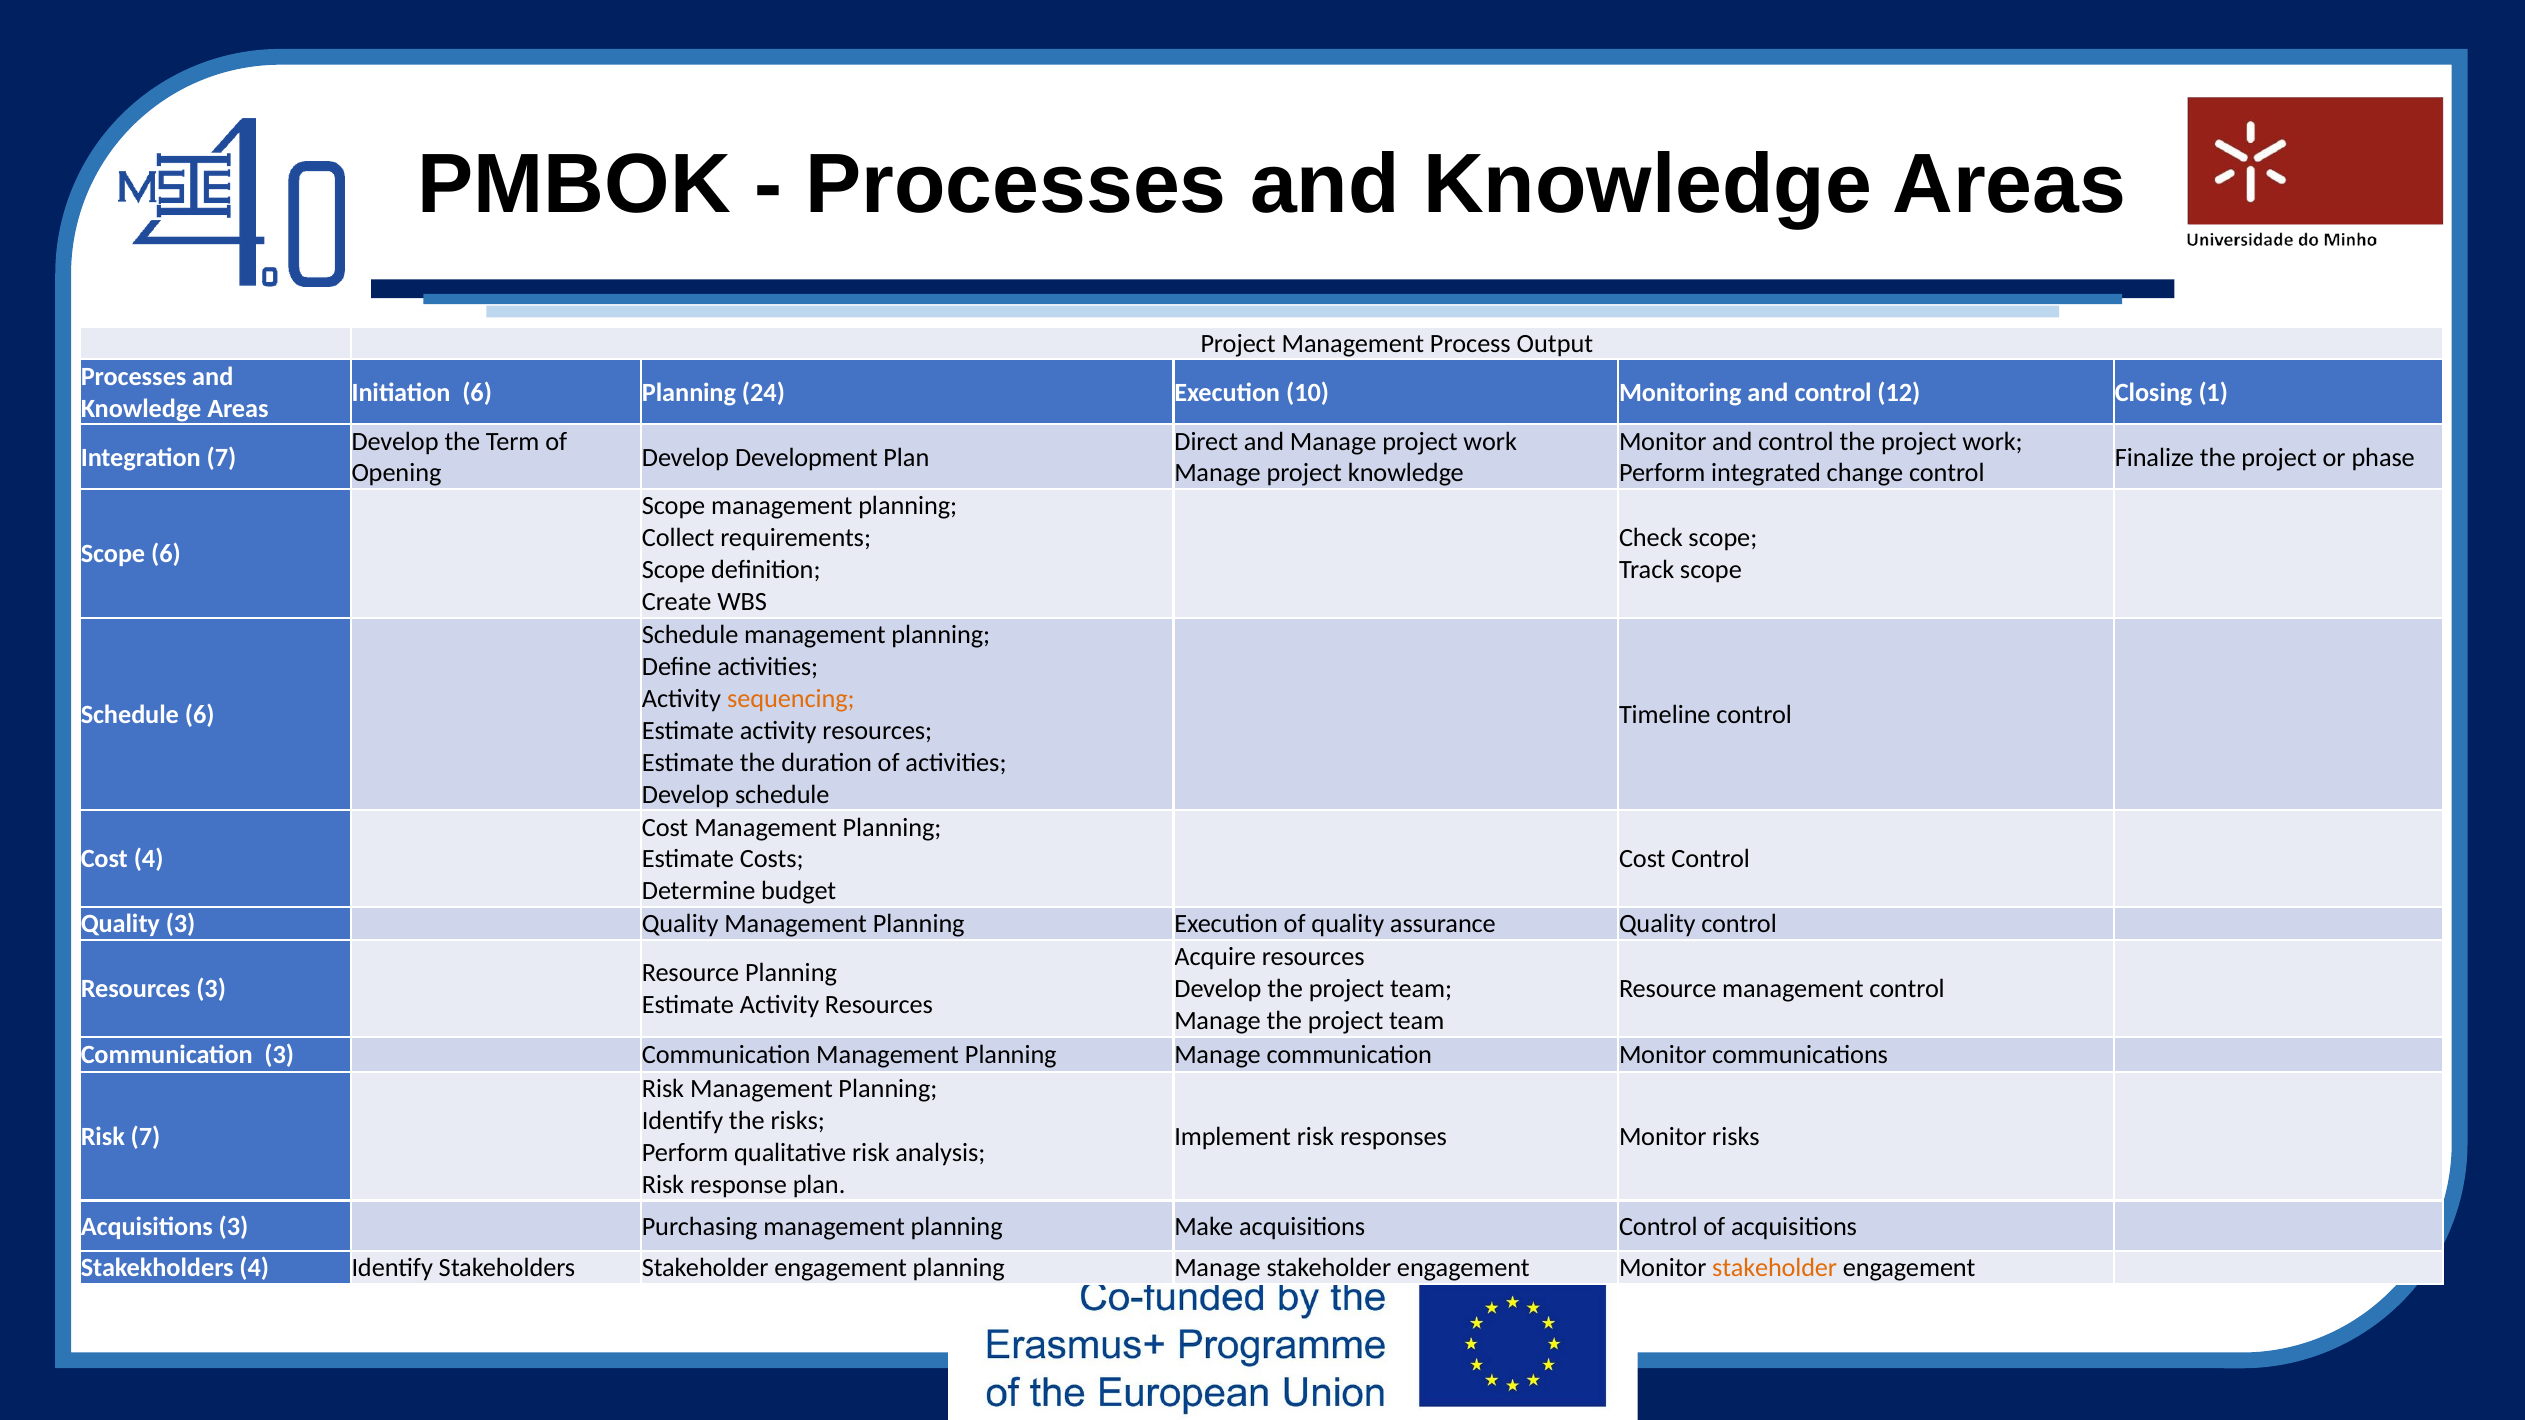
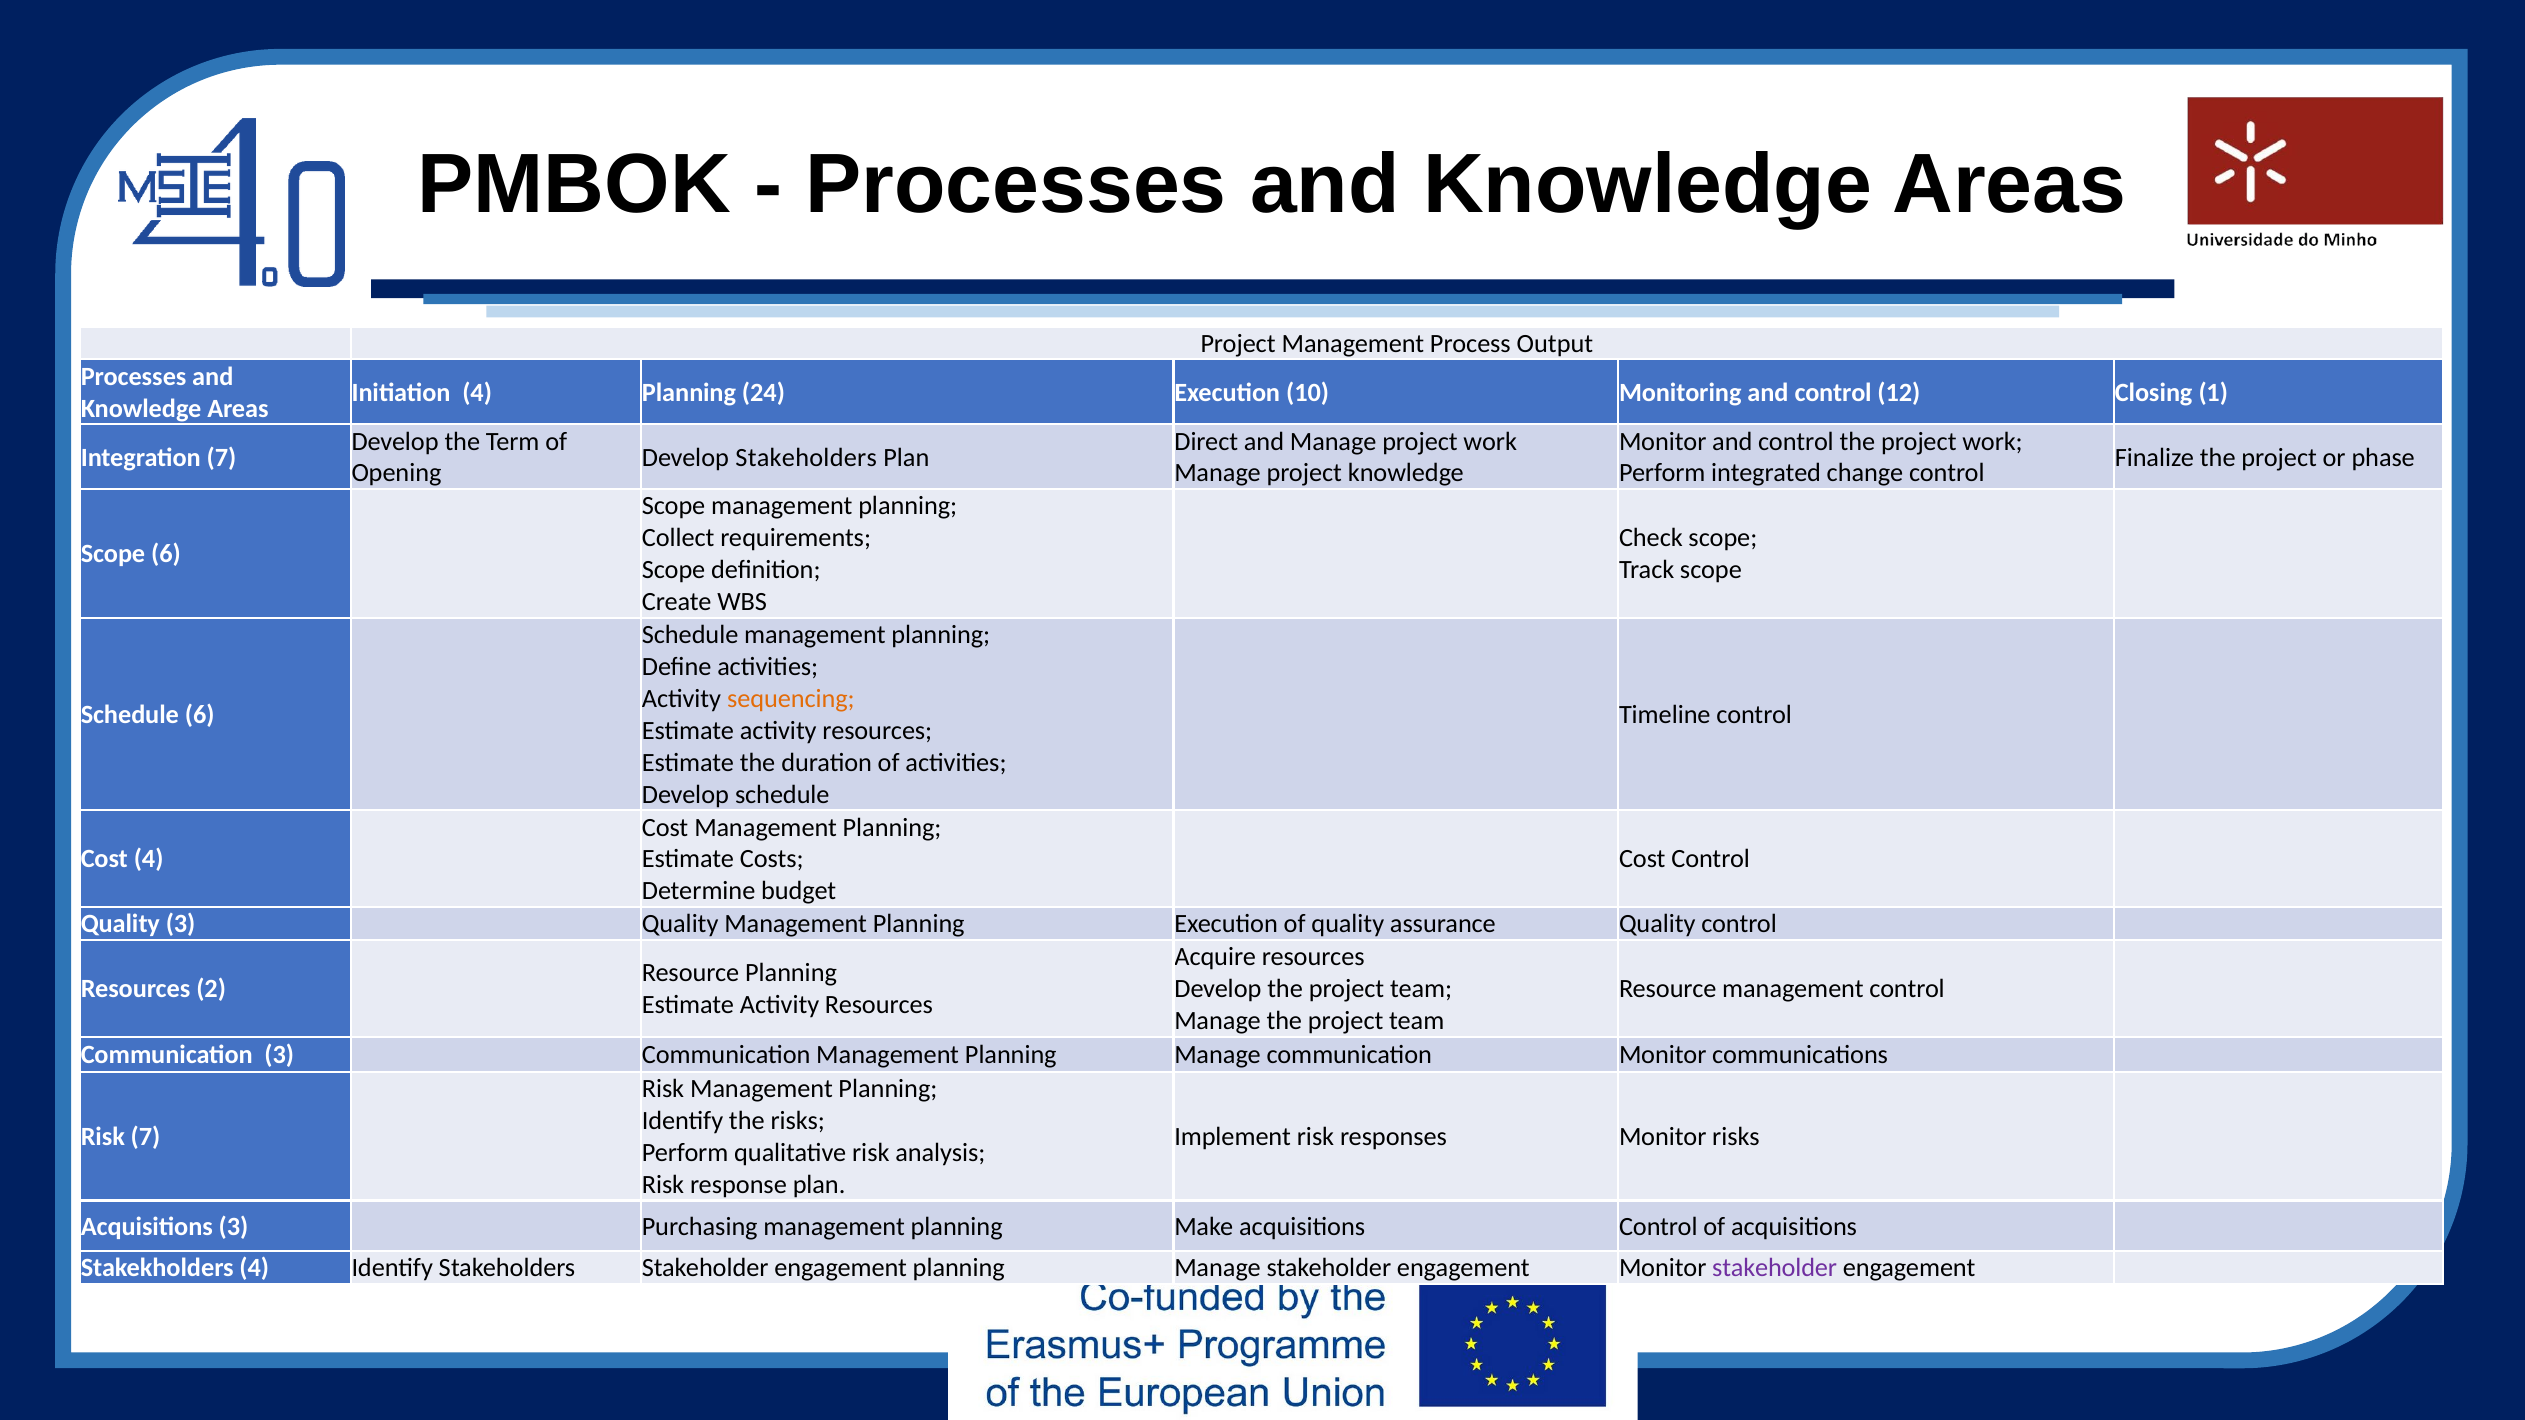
Initiation 6: 6 -> 4 (477, 393)
Develop Development: Development -> Stakeholders (806, 457)
Resources 3: 3 -> 2 (211, 989)
stakeholder colour: orange -> purple (1775, 1268)
